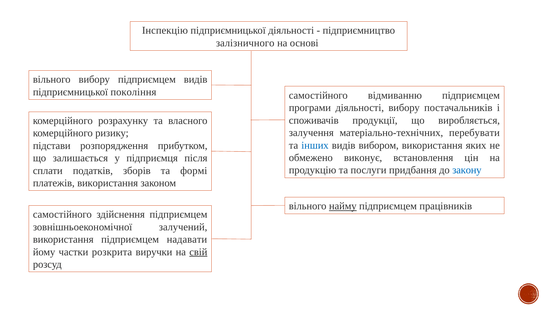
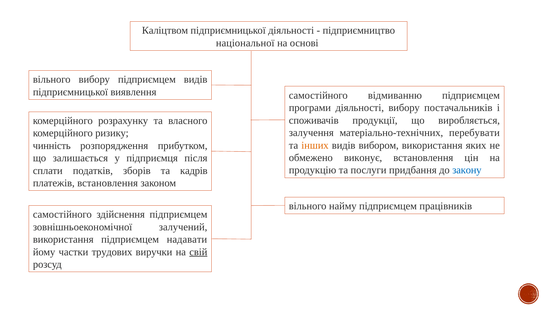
Інспекцію: Інспекцію -> Каліцтвом (165, 30)
залізничного: залізничного -> національної (245, 43)
покоління: покоління -> виявлення (133, 92)
інших colour: blue -> orange (315, 145)
підстави: підстави -> чинність (52, 145)
формі: формі -> кадрів (194, 170)
платежів використання: використання -> встановлення (108, 183)
найму underline: present -> none (343, 206)
розкрита: розкрита -> трудових (112, 252)
